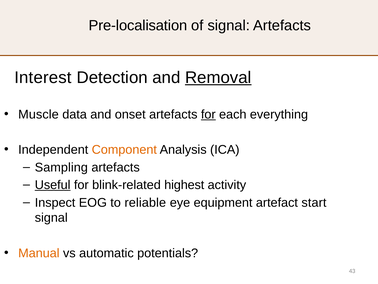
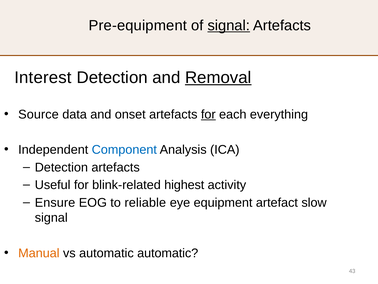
Pre-localisation: Pre-localisation -> Pre-equipment (138, 25)
signal underline: none -> present (229, 25)
Muscle: Muscle -> Source (38, 114)
Component colour: orange -> blue (124, 149)
Sampling: Sampling -> Detection (61, 167)
Useful underline: present -> none (53, 185)
Inspect: Inspect -> Ensure (55, 202)
start: start -> slow (314, 202)
automatic potentials: potentials -> automatic (168, 253)
